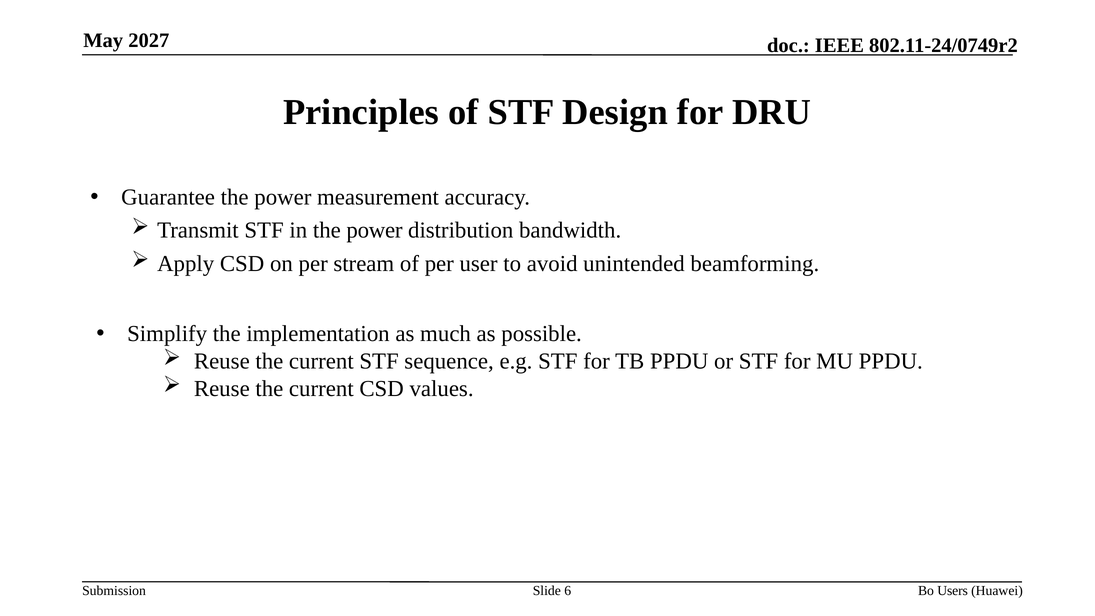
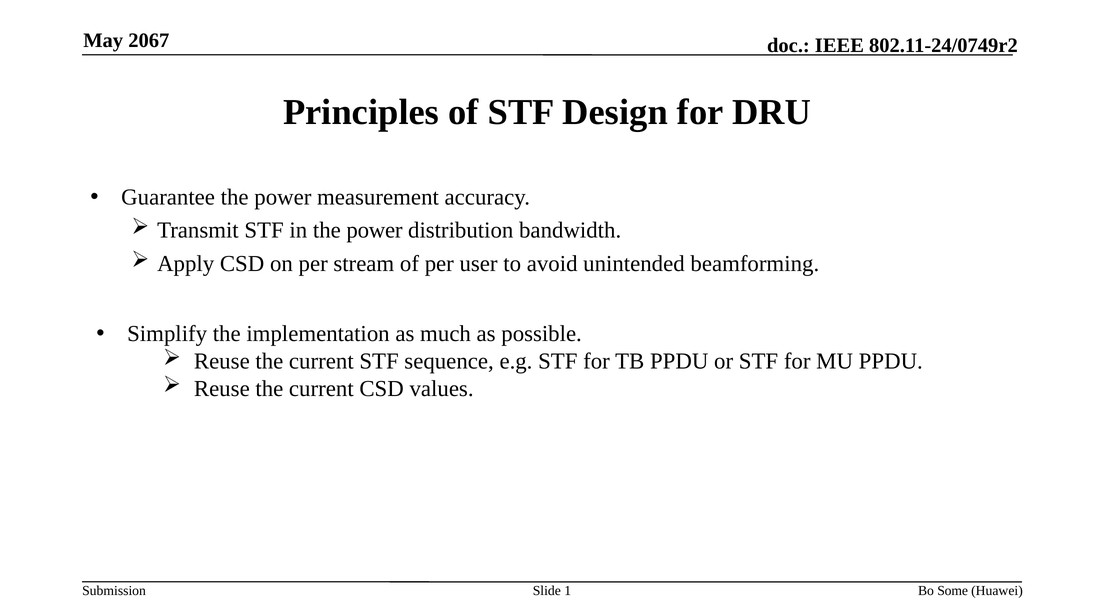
2027: 2027 -> 2067 (149, 40)
6: 6 -> 1 (568, 591)
Users: Users -> Some (953, 591)
